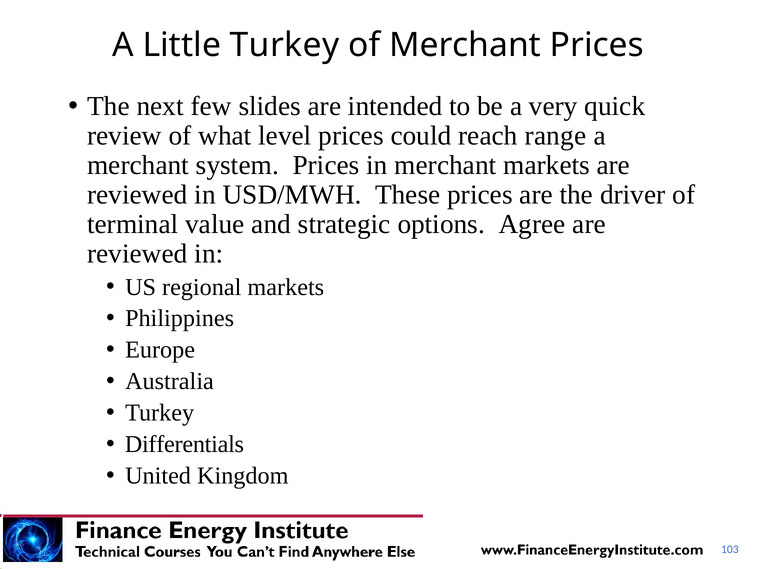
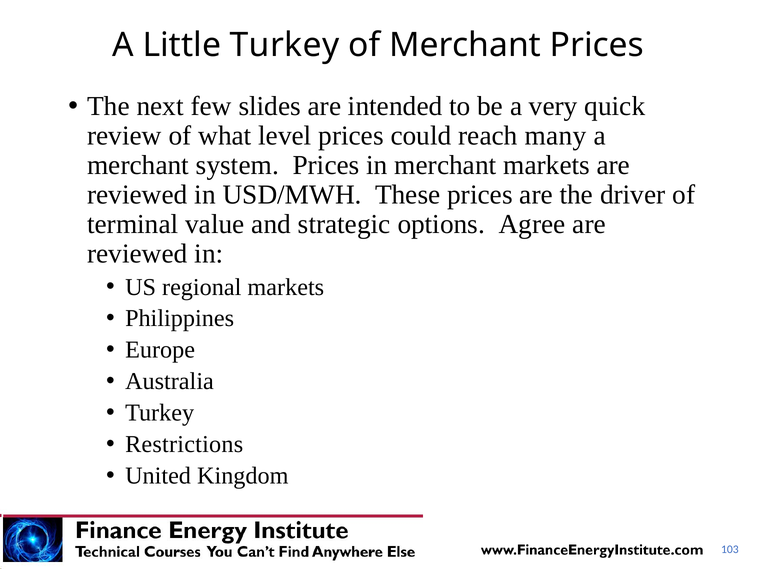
range: range -> many (556, 135)
Differentials: Differentials -> Restrictions (184, 444)
